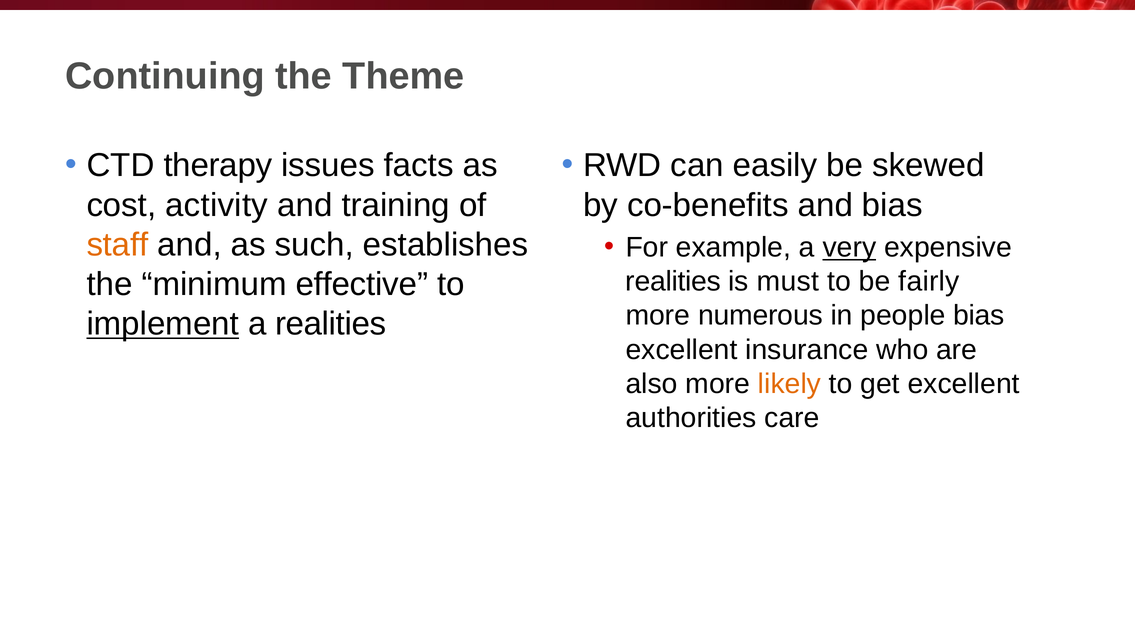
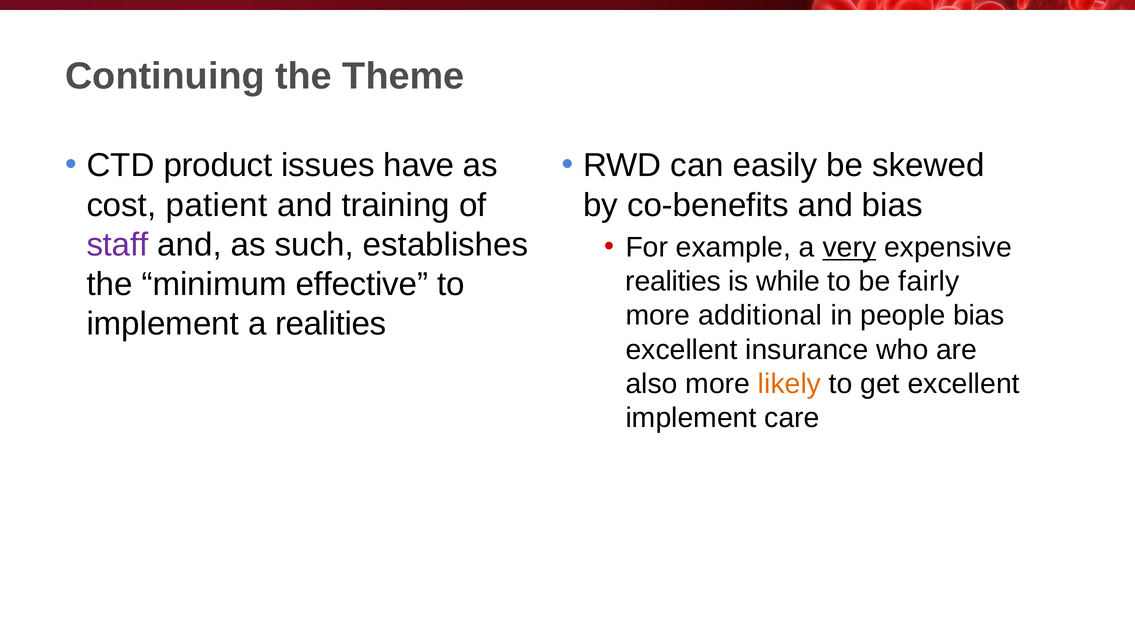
therapy: therapy -> product (218, 166)
facts: facts -> have (419, 166)
activity: activity -> patient (217, 205)
staff colour: orange -> purple (117, 245)
must: must -> while (788, 282)
numerous: numerous -> additional (760, 316)
implement underline: present -> none (163, 324)
authorities: authorities -> implement (691, 418)
